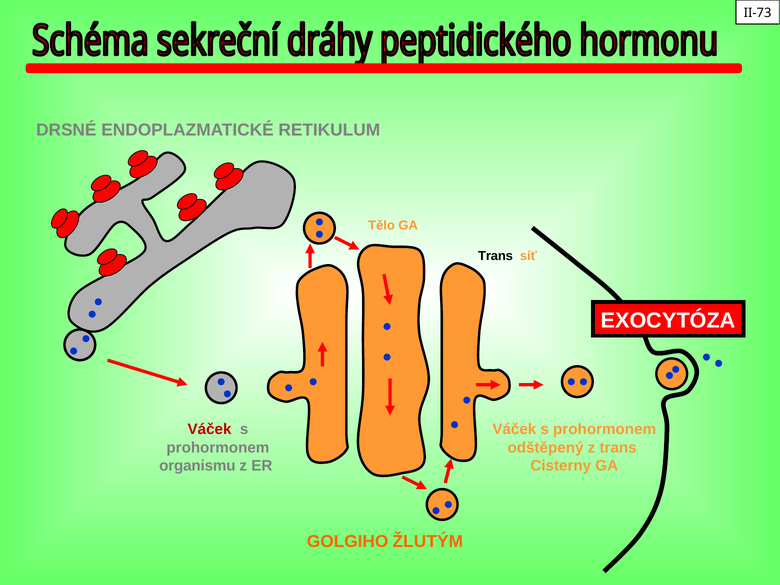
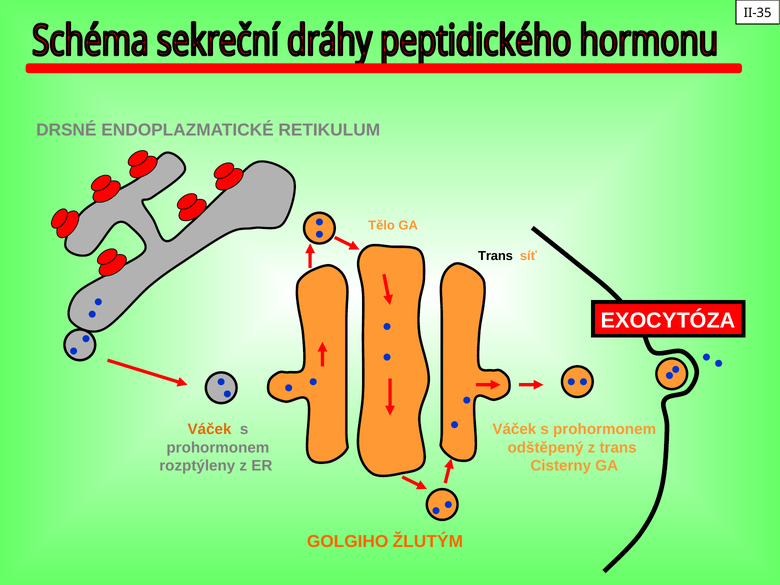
II-73: II-73 -> II-35 (758, 13)
Váček colour: red -> orange (210, 429)
organismu: organismu -> rozptýleny (197, 466)
